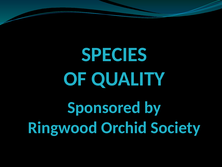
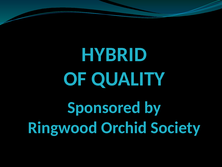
SPECIES: SPECIES -> HYBRID (114, 54)
